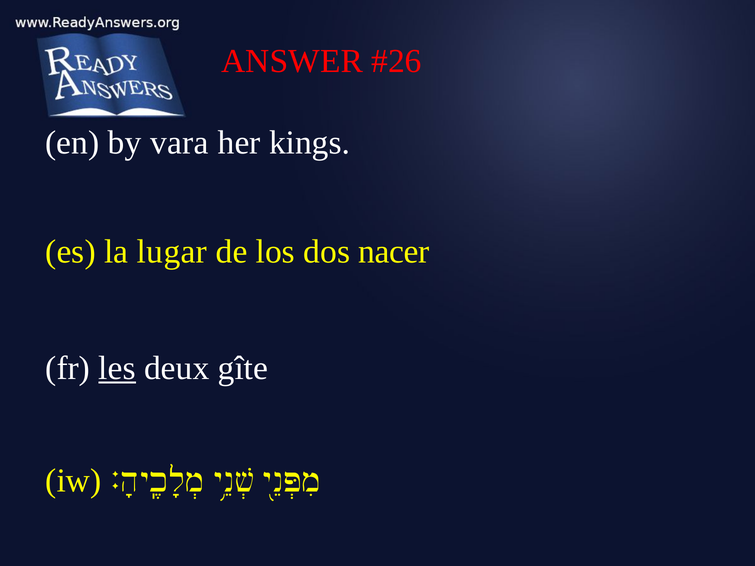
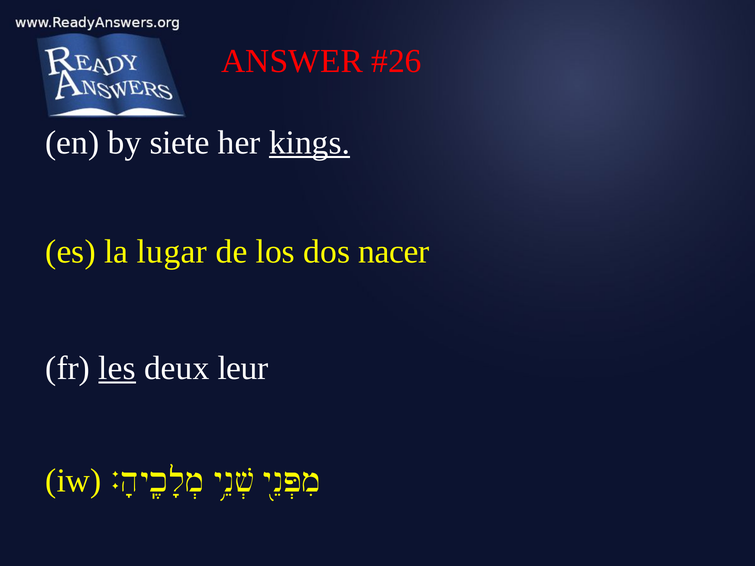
vara: vara -> siete (180, 143)
kings underline: none -> present (310, 143)
gîte: gîte -> leur (243, 368)
